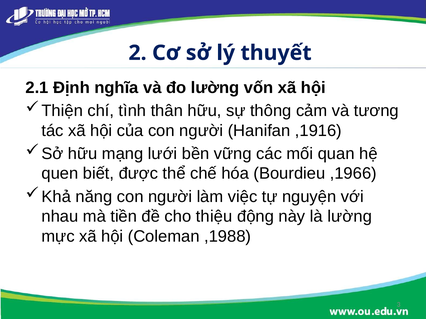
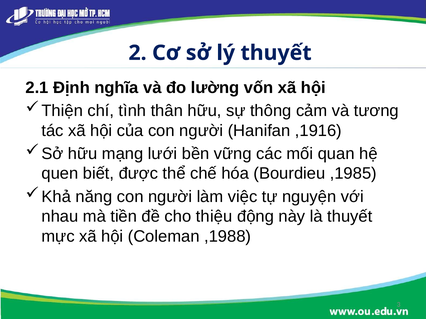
,1966: ,1966 -> ,1985 (353, 174)
là lường: lường -> thuyết (350, 217)
